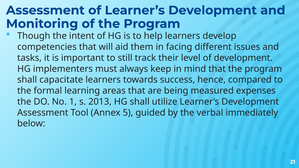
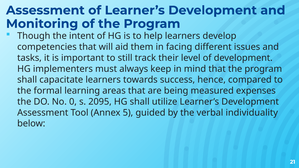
1: 1 -> 0 (73, 102)
2013: 2013 -> 2095 (100, 102)
immediately: immediately -> individuality (252, 113)
